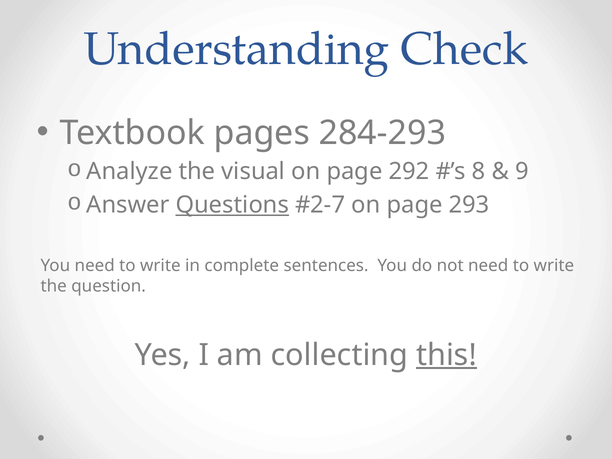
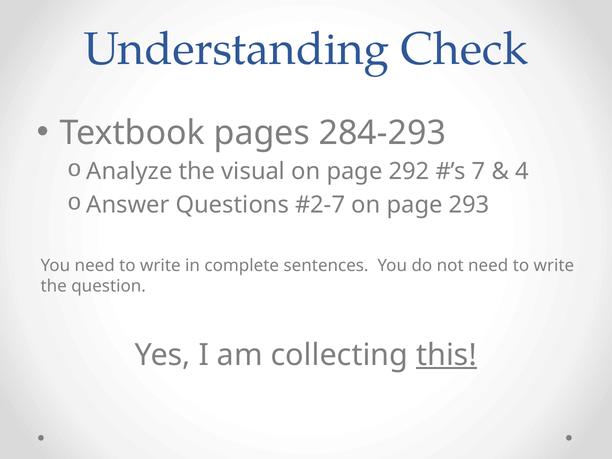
8: 8 -> 7 (479, 172)
9: 9 -> 4 (522, 172)
Questions underline: present -> none (232, 205)
